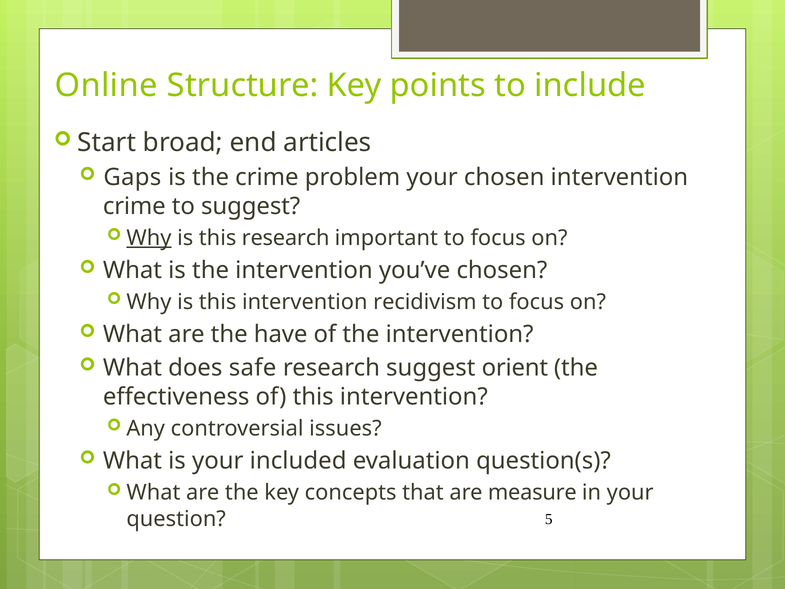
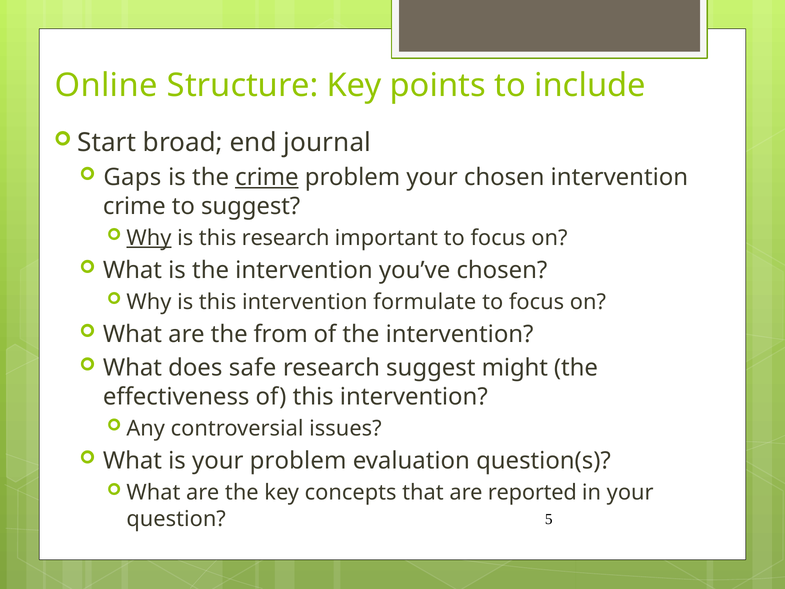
articles: articles -> journal (327, 143)
crime underline: none -> present (267, 177)
recidivism: recidivism -> formulate (425, 302)
have: have -> from (281, 334)
orient: orient -> might (515, 368)
your included: included -> problem (298, 461)
measure: measure -> reported (532, 492)
